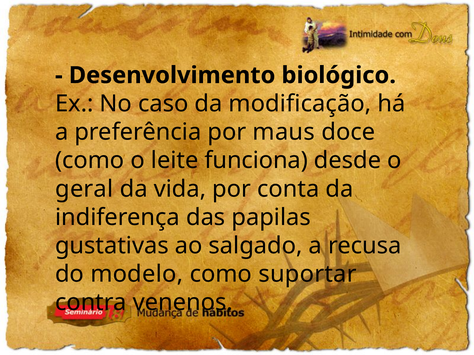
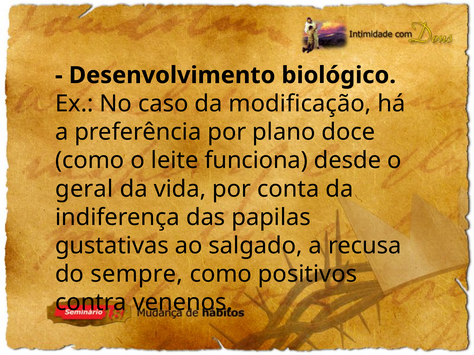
maus: maus -> plano (284, 132)
modelo: modelo -> sempre (137, 274)
suportar: suportar -> positivos (308, 274)
